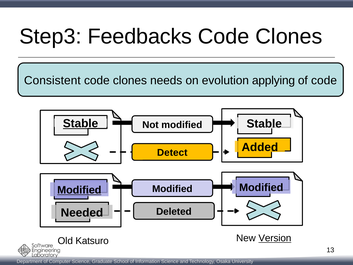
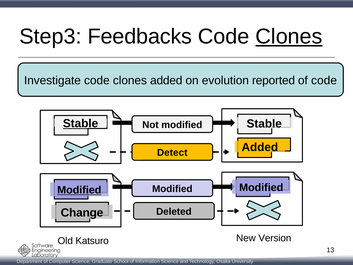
Clones underline: none -> present (289, 36)
Consistent: Consistent -> Investigate (52, 80)
clones needs: needs -> added (166, 80)
applying: applying -> reported (274, 80)
Needed: Needed -> Change (82, 212)
Version underline: present -> none (275, 238)
